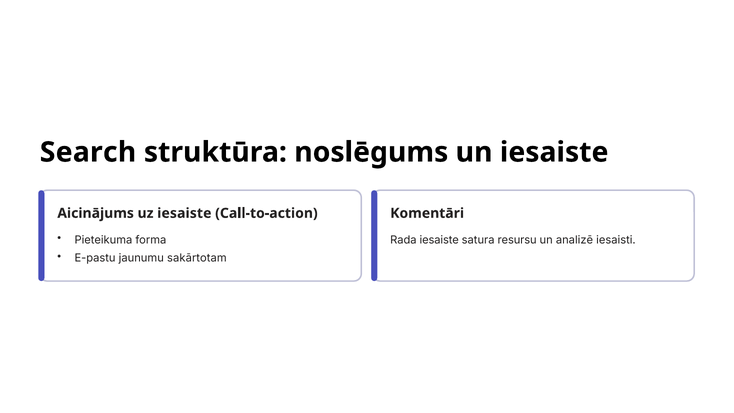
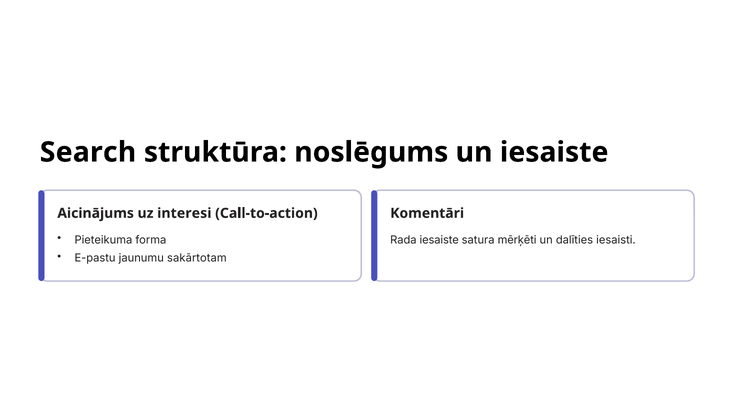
uz iesaiste: iesaiste -> interesi (184, 213)
resursu: resursu -> mērķēti (517, 240)
analizē: analizē -> dalīties (574, 240)
